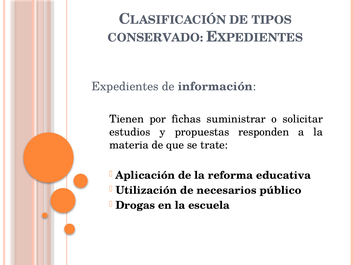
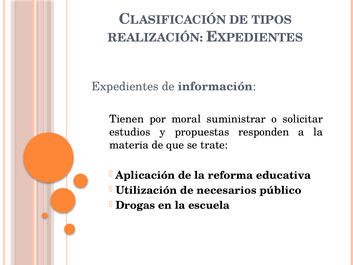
CONSERVADO: CONSERVADO -> REALIZACIÓN (155, 38)
fichas: fichas -> moral (186, 119)
